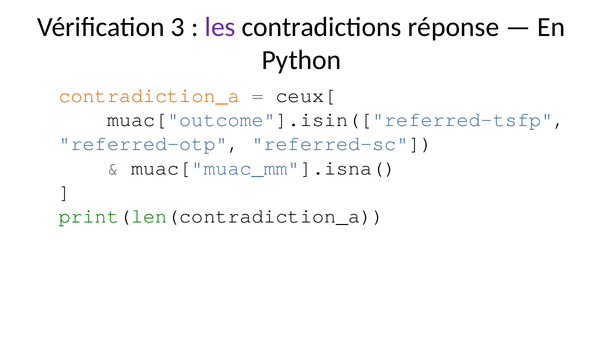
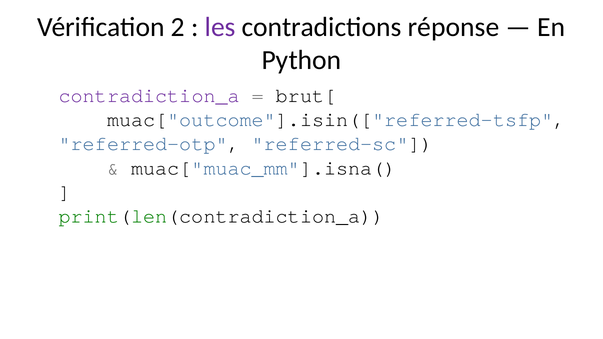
3: 3 -> 2 (178, 27)
contradiction_a colour: orange -> purple (149, 96)
ceux[: ceux[ -> brut[ (306, 96)
